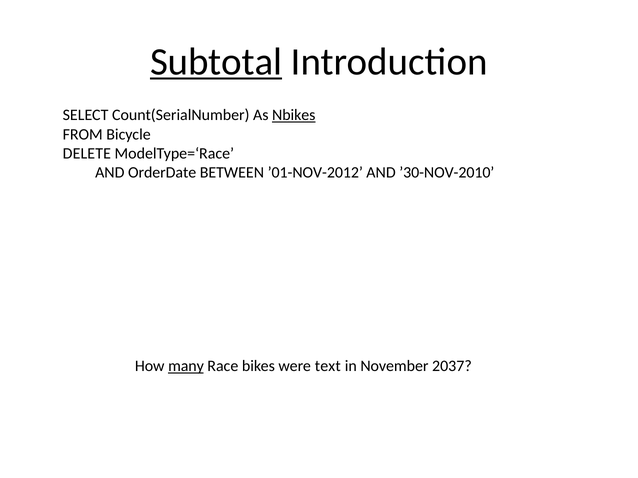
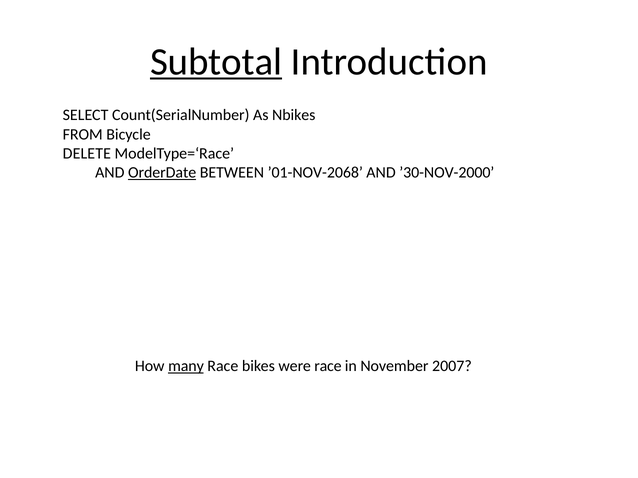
Nbikes underline: present -> none (294, 115)
OrderDate underline: none -> present (162, 173)
’01-NOV-2012: ’01-NOV-2012 -> ’01-NOV-2068 (315, 173)
’30-NOV-2010: ’30-NOV-2010 -> ’30-NOV-2000 (447, 173)
were text: text -> race (328, 366)
2037: 2037 -> 2007 (452, 366)
